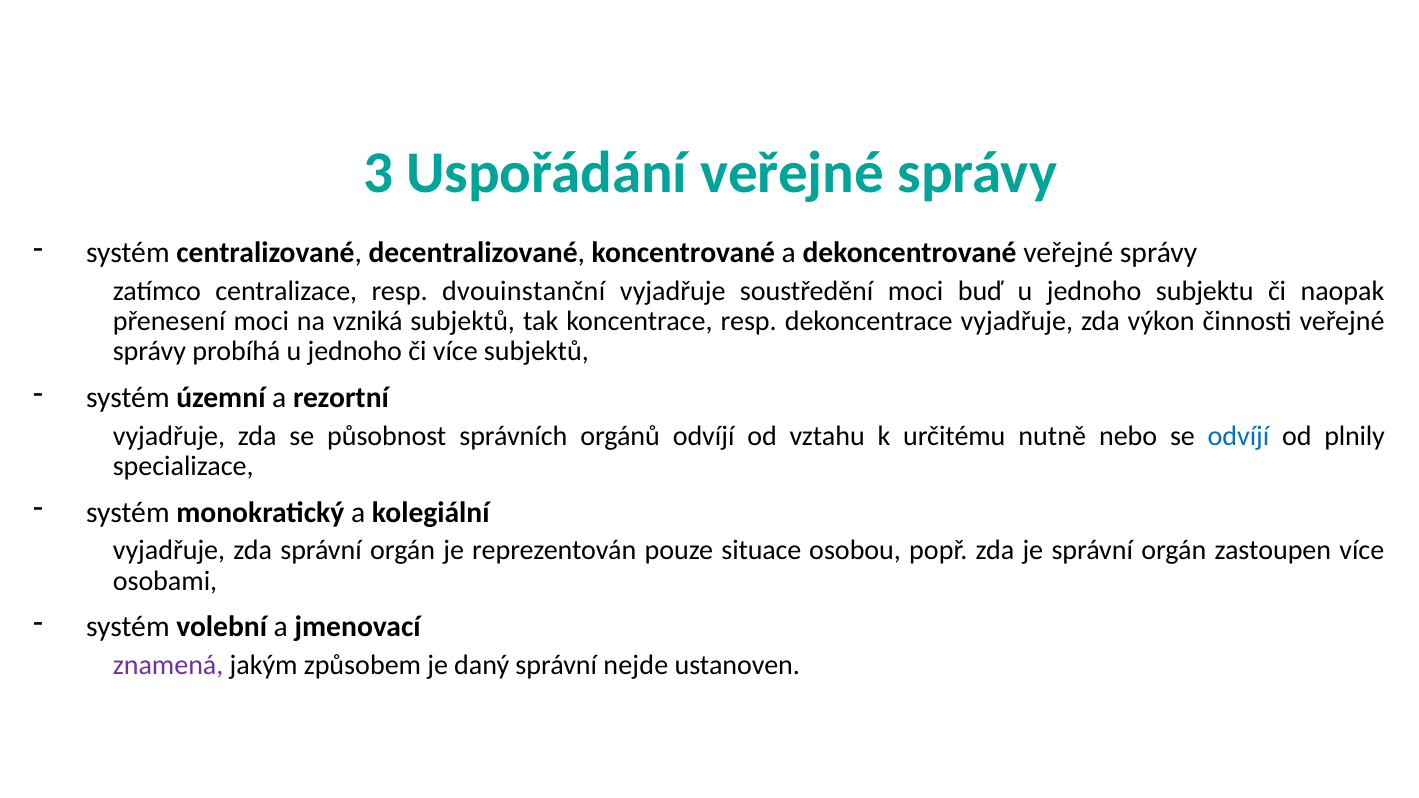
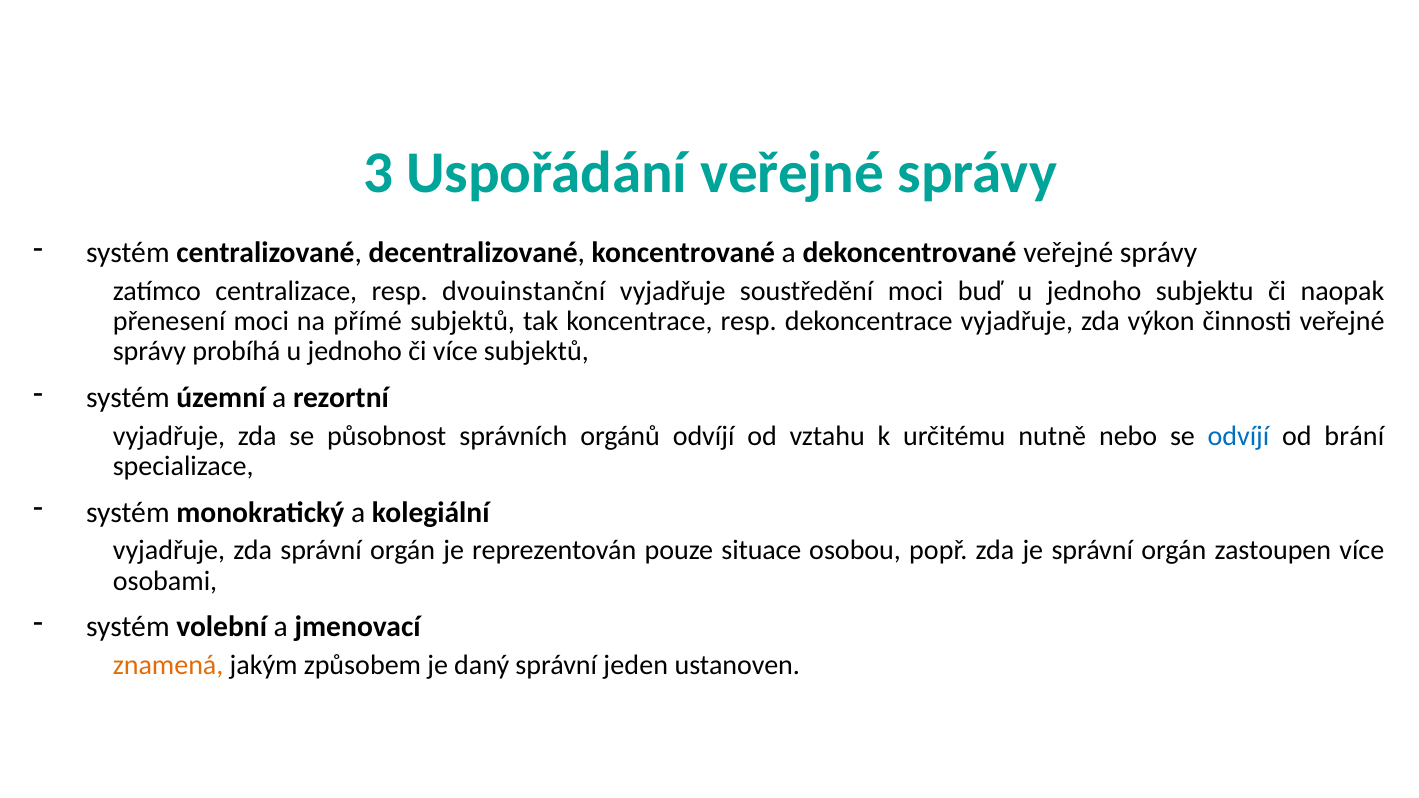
vzniká: vzniká -> přímé (368, 321)
plnily: plnily -> brání (1354, 436)
znamená colour: purple -> orange (168, 666)
nejde: nejde -> jeden (636, 666)
